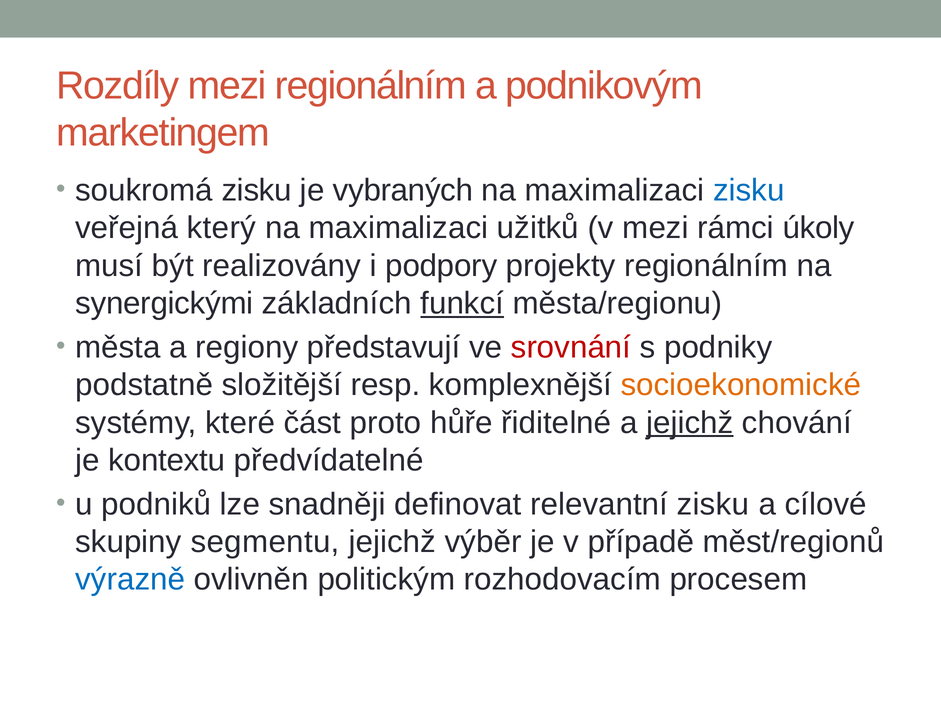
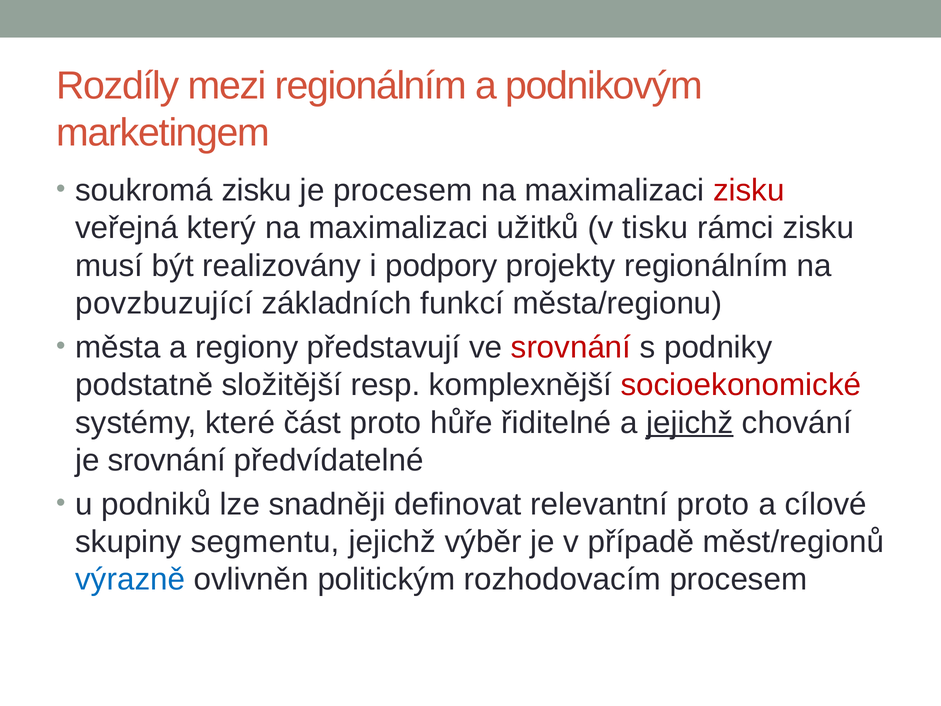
je vybraných: vybraných -> procesem (403, 190)
zisku colour: blue -> red (749, 190)
v mezi: mezi -> tisku (655, 228)
rámci úkoly: úkoly -> zisku (818, 228)
synergickými: synergickými -> povzbuzující (164, 303)
funkcí underline: present -> none (462, 303)
socioekonomické colour: orange -> red (741, 385)
je kontextu: kontextu -> srovnání (167, 460)
relevantní zisku: zisku -> proto (713, 504)
